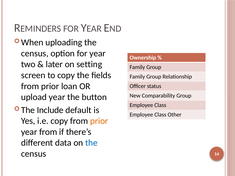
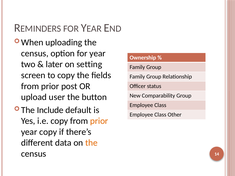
loan: loan -> post (69, 86)
upload year: year -> user (57, 97)
year from: from -> copy (48, 132)
the colour: blue -> orange (91, 143)
